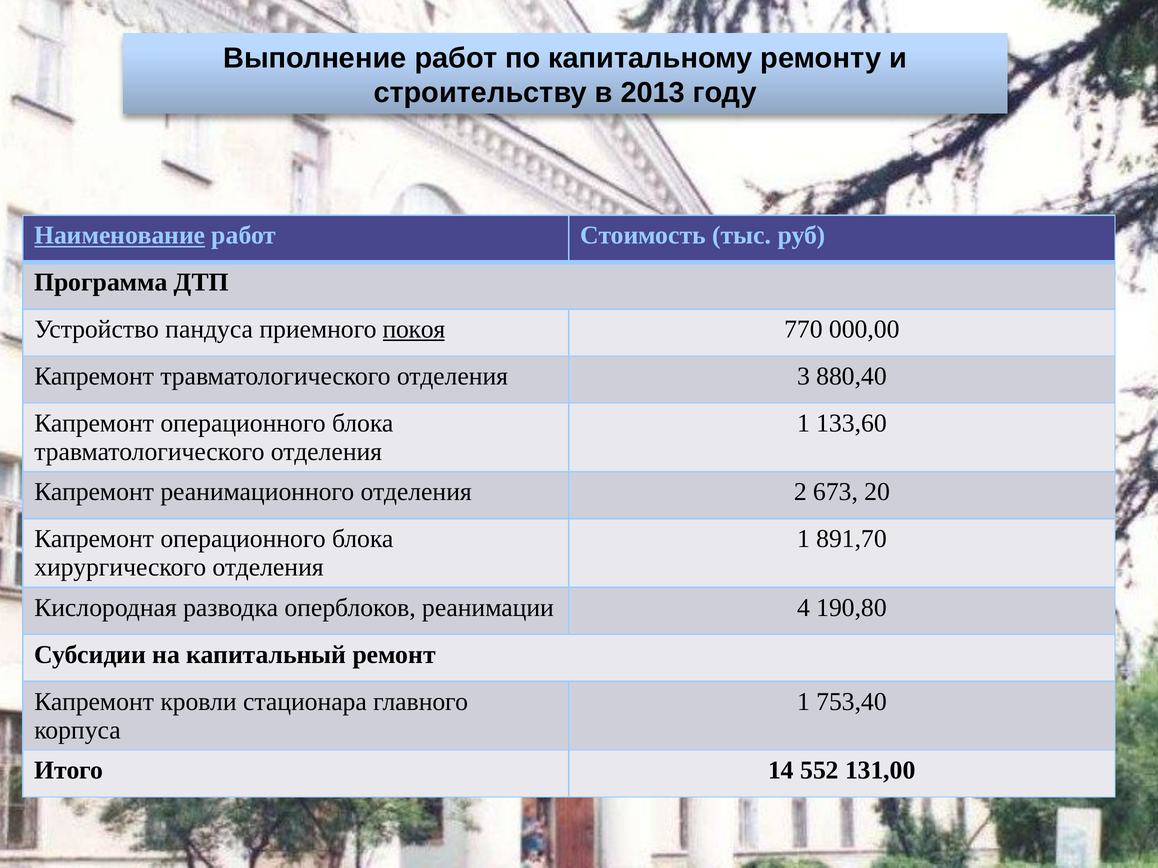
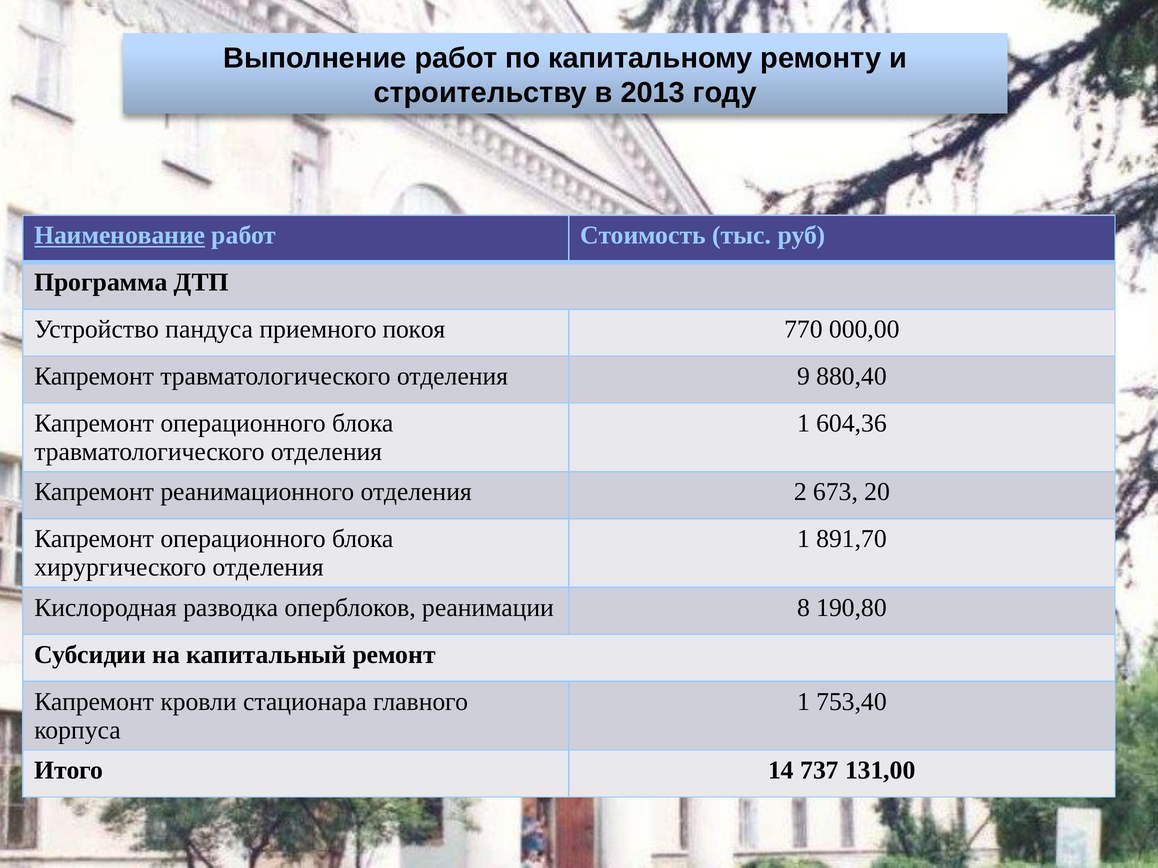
покоя underline: present -> none (414, 330)
3: 3 -> 9 (803, 377)
133,60: 133,60 -> 604,36 (851, 423)
4: 4 -> 8 (803, 608)
552: 552 -> 737 (819, 771)
